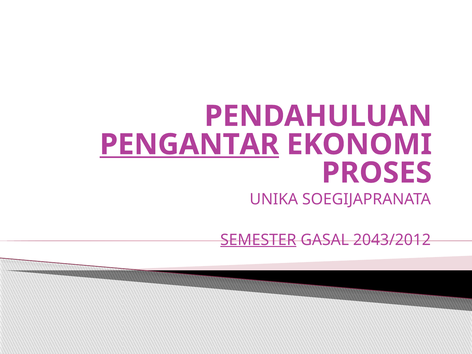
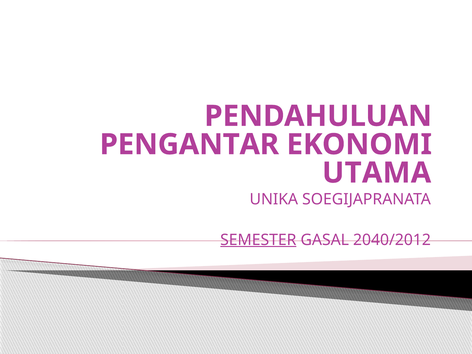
PENGANTAR underline: present -> none (189, 144)
PROSES: PROSES -> UTAMA (377, 173)
2043/2012: 2043/2012 -> 2040/2012 (392, 240)
